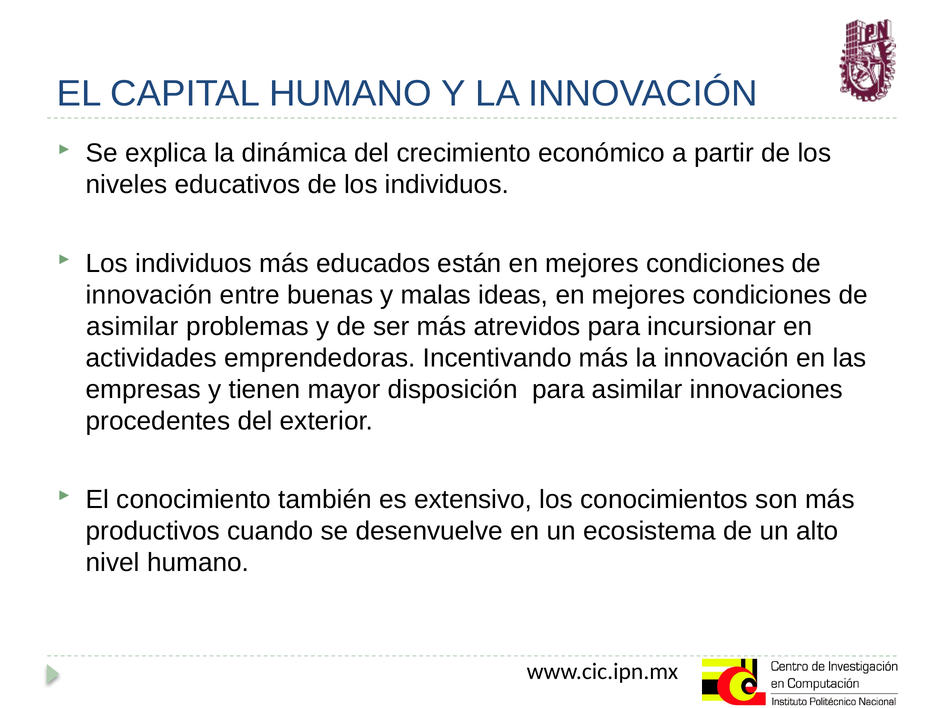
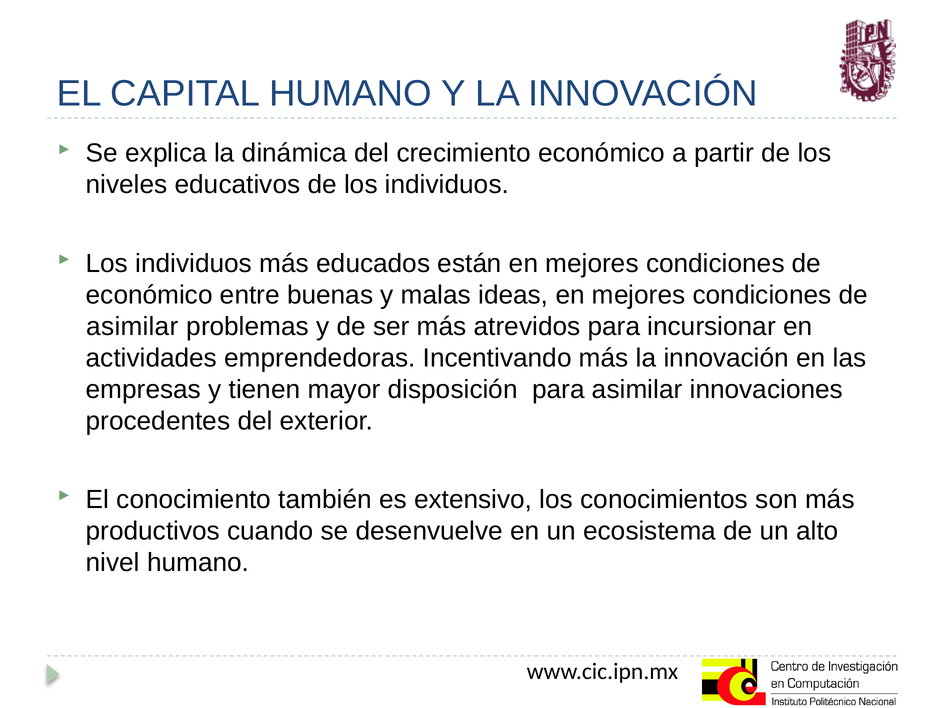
innovación: innovación -> económico (149, 295)
